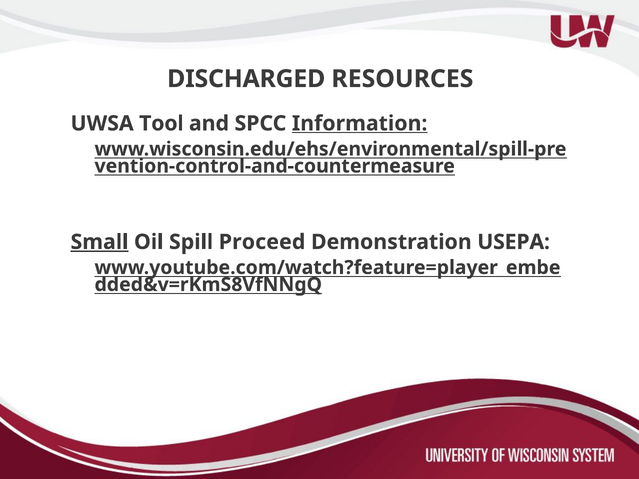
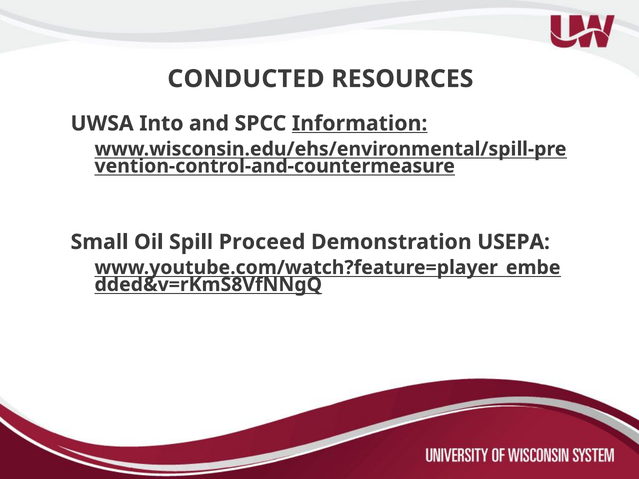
DISCHARGED: DISCHARGED -> CONDUCTED (246, 79)
Tool: Tool -> Into (161, 124)
Small underline: present -> none (99, 242)
